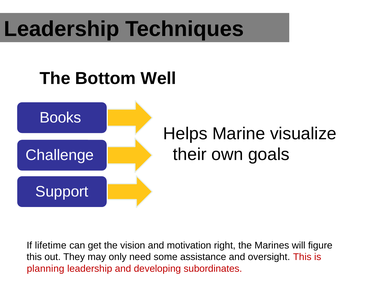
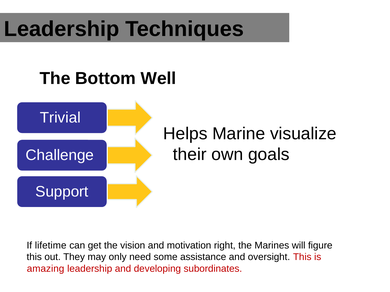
Books: Books -> Trivial (60, 118)
planning: planning -> amazing (46, 269)
